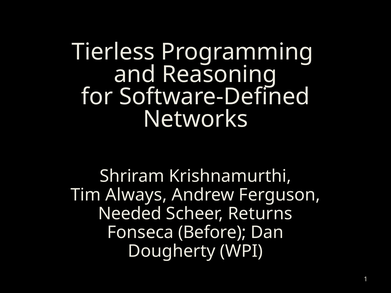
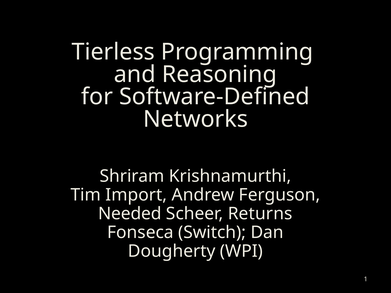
Always: Always -> Import (136, 195)
Before: Before -> Switch (212, 233)
